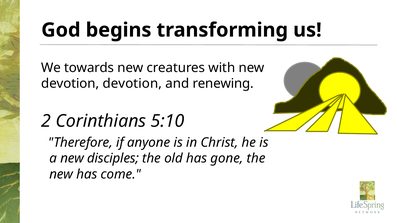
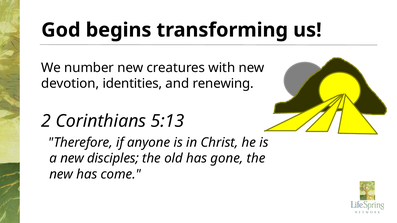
towards: towards -> number (89, 68)
devotion devotion: devotion -> identities (132, 84)
5:10: 5:10 -> 5:13 (168, 121)
